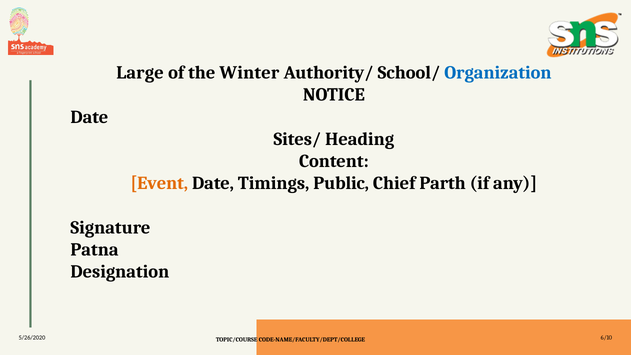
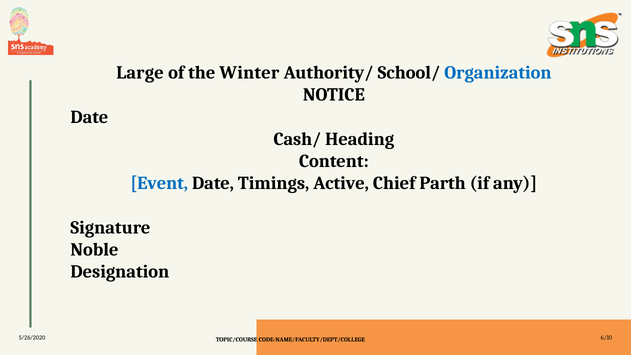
Sites/: Sites/ -> Cash/ (297, 139)
Event colour: orange -> blue (159, 183)
Public: Public -> Active (341, 183)
Patna: Patna -> Noble (94, 249)
